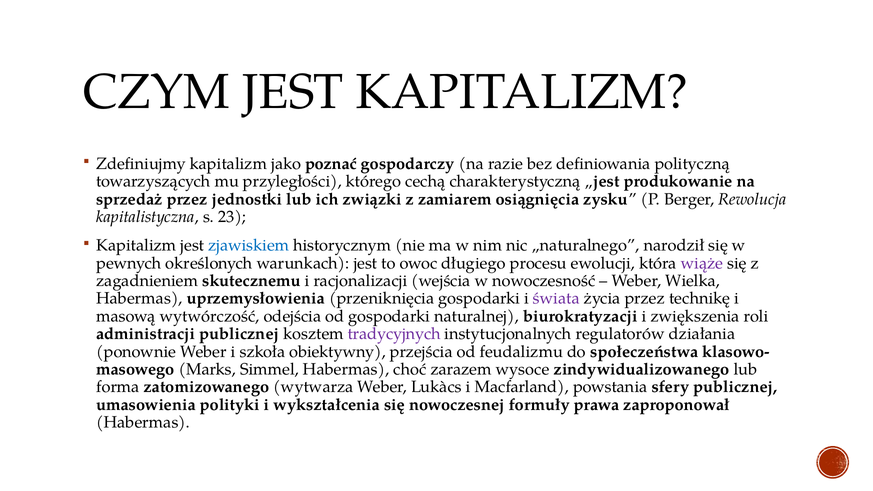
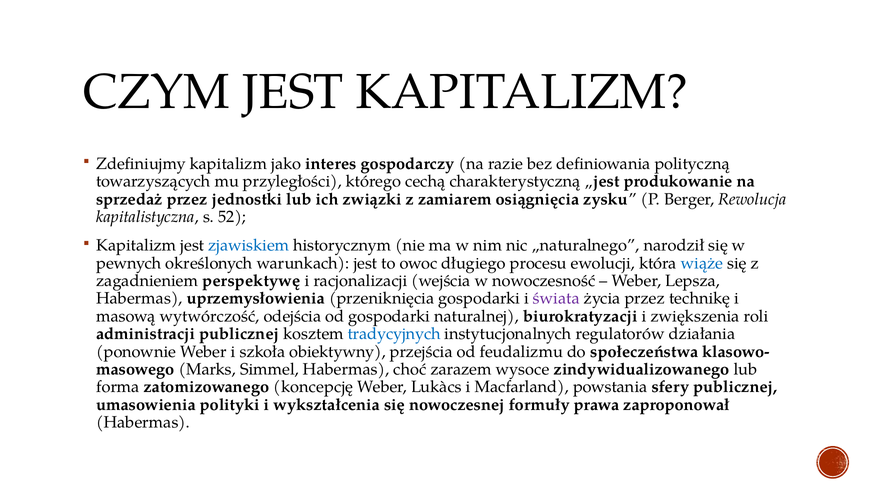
poznać: poznać -> interes (331, 164)
23: 23 -> 52 (232, 217)
wiąże colour: purple -> blue (702, 263)
skutecznemu: skutecznemu -> perspektywę (251, 281)
Wielka: Wielka -> Lepsza (693, 281)
tradycyjnych colour: purple -> blue (394, 334)
wytwarza: wytwarza -> koncepcję (313, 387)
